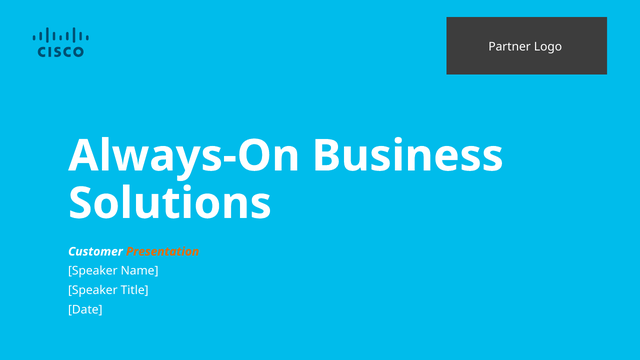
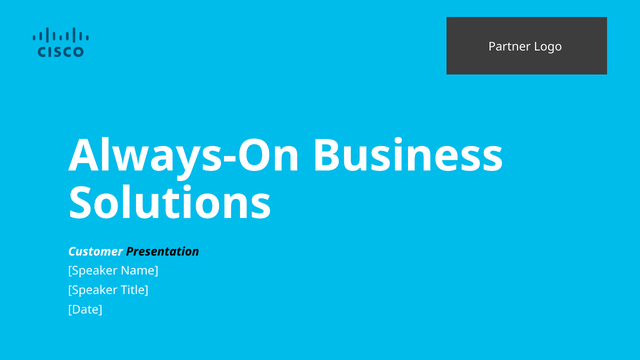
Presentation colour: orange -> black (163, 252)
